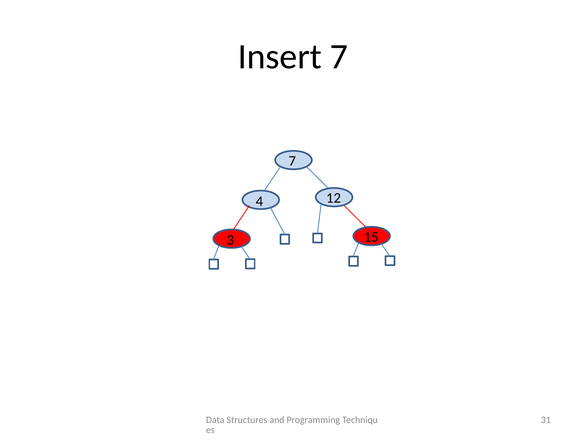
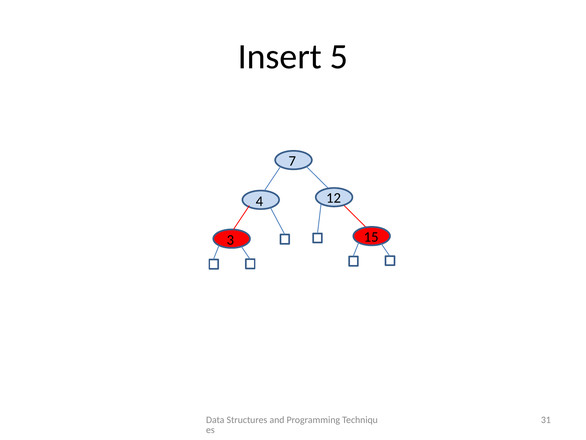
Insert 7: 7 -> 5 (339, 57)
